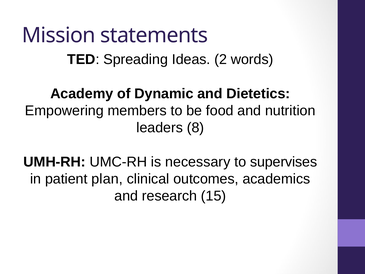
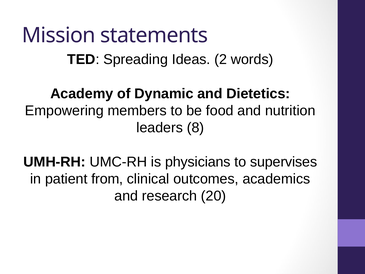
necessary: necessary -> physicians (198, 162)
plan: plan -> from (107, 179)
15: 15 -> 20 (214, 196)
